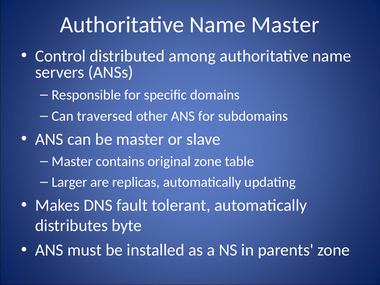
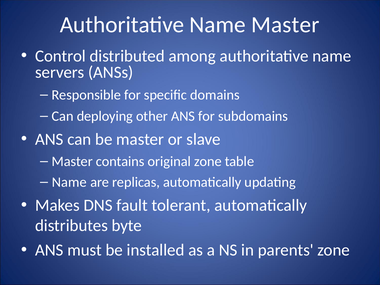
traversed: traversed -> deploying (105, 116)
Larger: Larger -> Name (69, 182)
